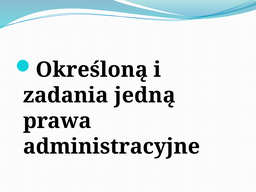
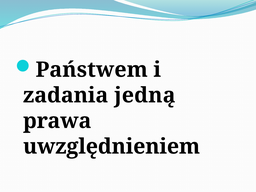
Określoną: Określoną -> Państwem (92, 70)
administracyjne: administracyjne -> uwzględnieniem (112, 147)
